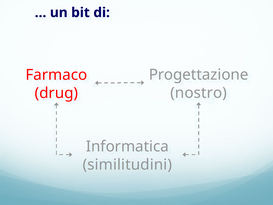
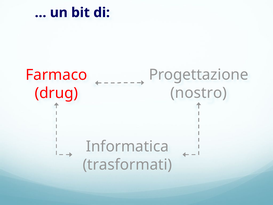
similitudini: similitudini -> trasformati (127, 165)
